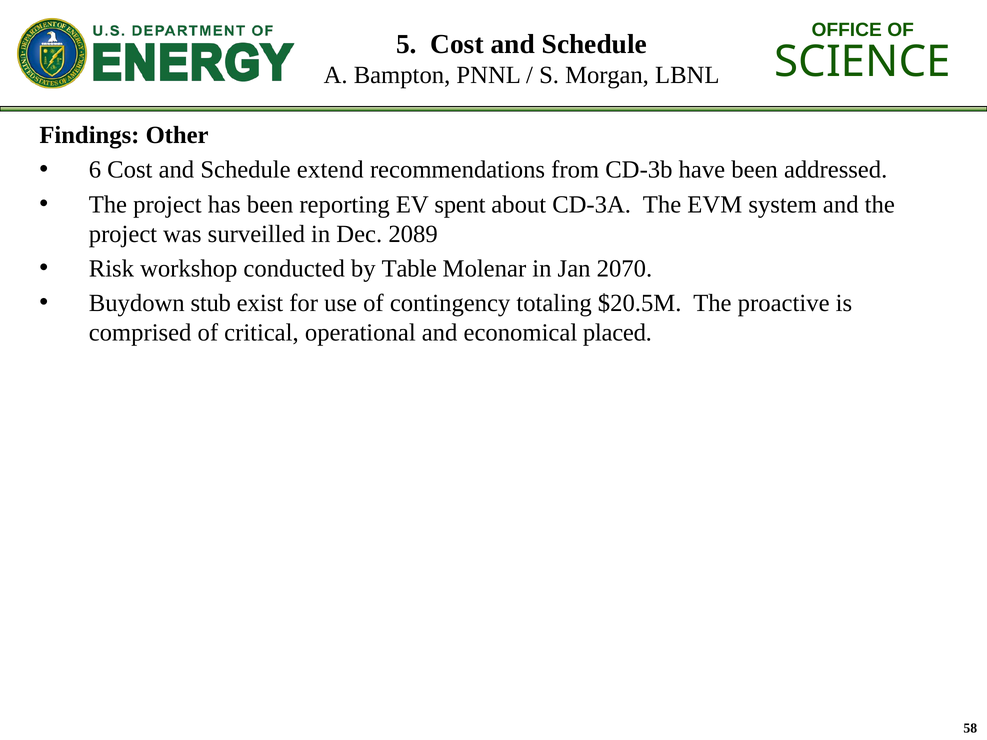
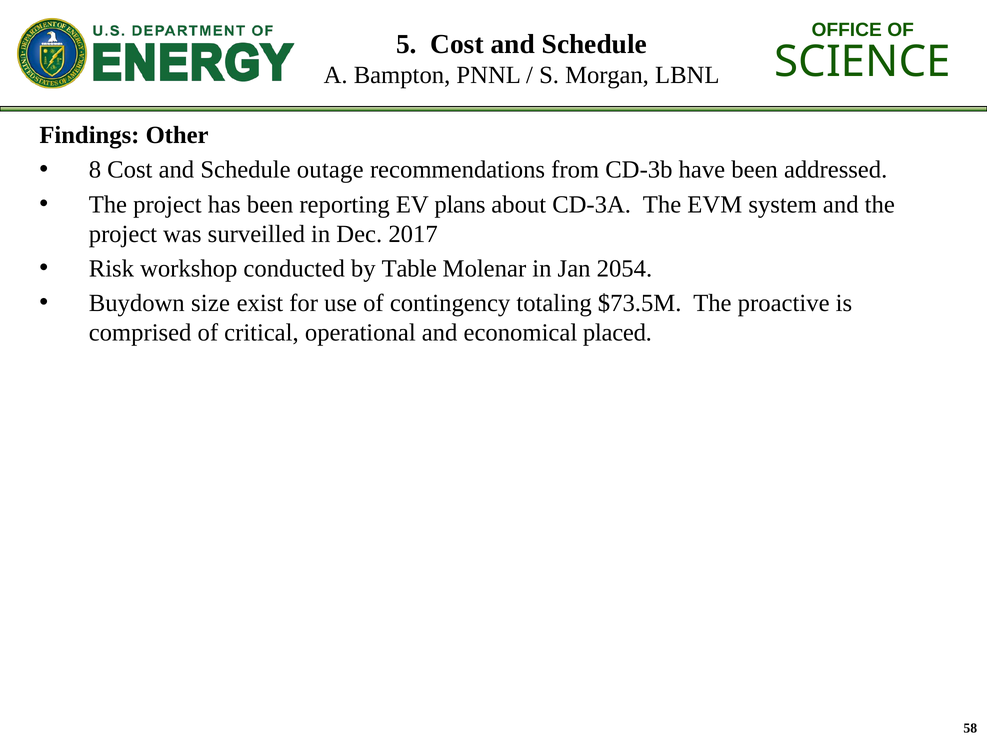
6: 6 -> 8 (95, 170)
extend: extend -> outage (330, 170)
spent: spent -> plans (460, 204)
2089: 2089 -> 2017 (413, 234)
2070: 2070 -> 2054 (624, 269)
stub: stub -> size (211, 303)
$20.5M: $20.5M -> $73.5M (640, 303)
